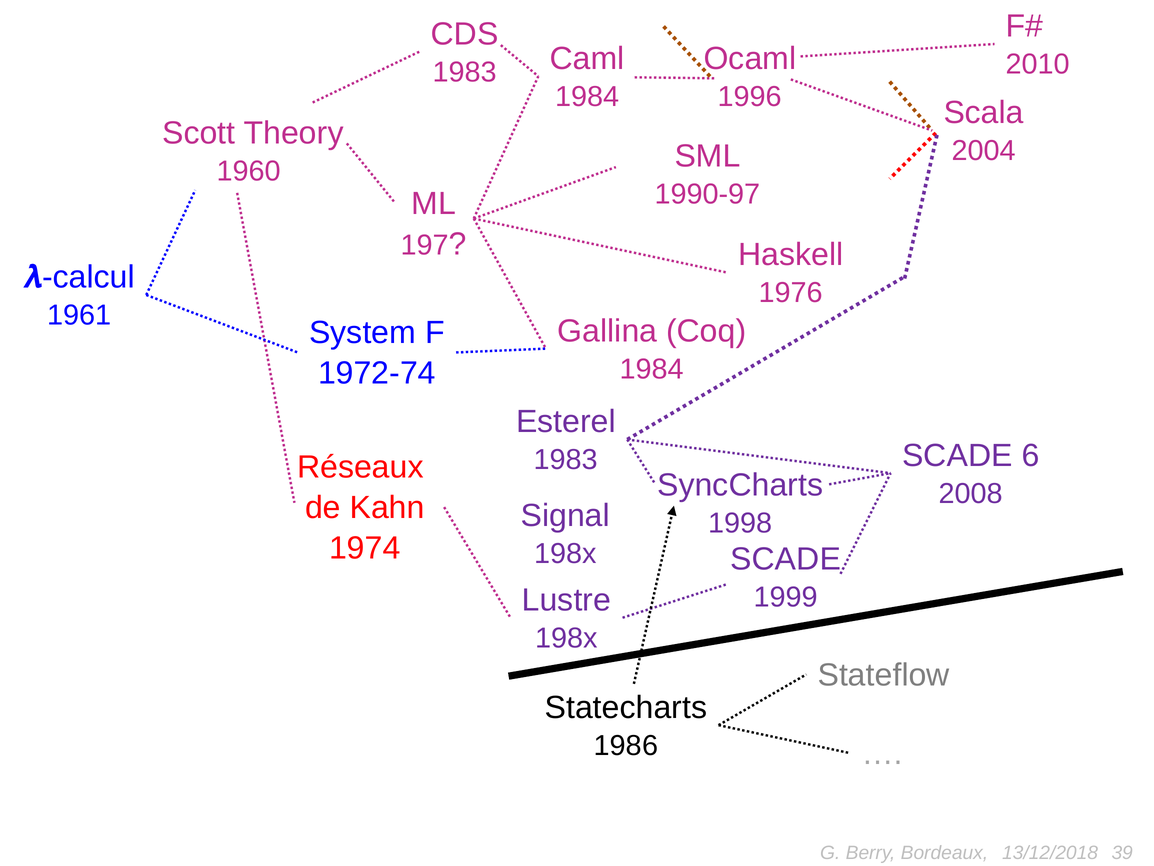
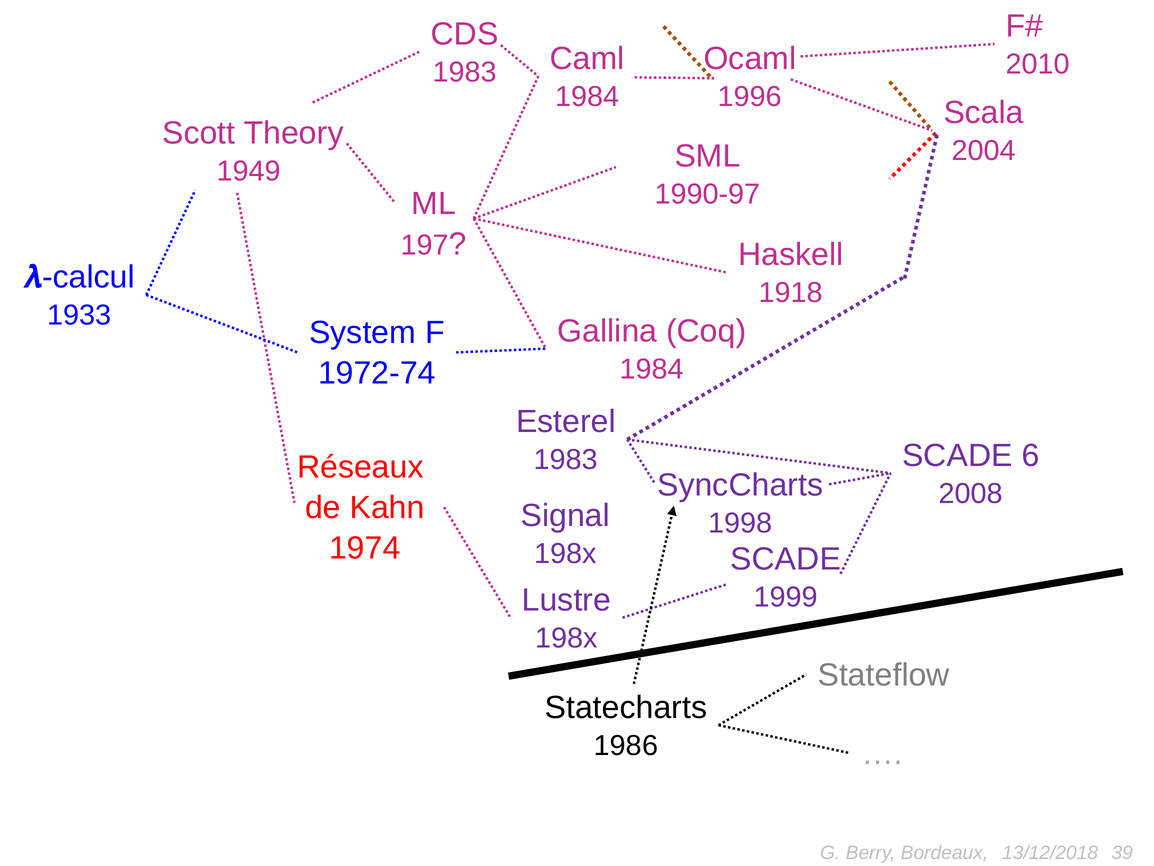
1960: 1960 -> 1949 (249, 171)
1976: 1976 -> 1918 (791, 293)
1961: 1961 -> 1933 (79, 315)
